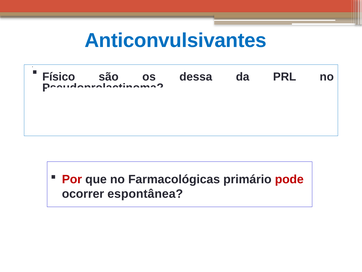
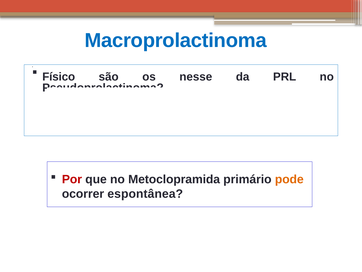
Anticonvulsivantes: Anticonvulsivantes -> Macroprolactinoma (176, 40)
dessa: dessa -> nesse (196, 77)
Farmacológicas: Farmacológicas -> Metoclopramida (174, 179)
pode colour: red -> orange (289, 179)
